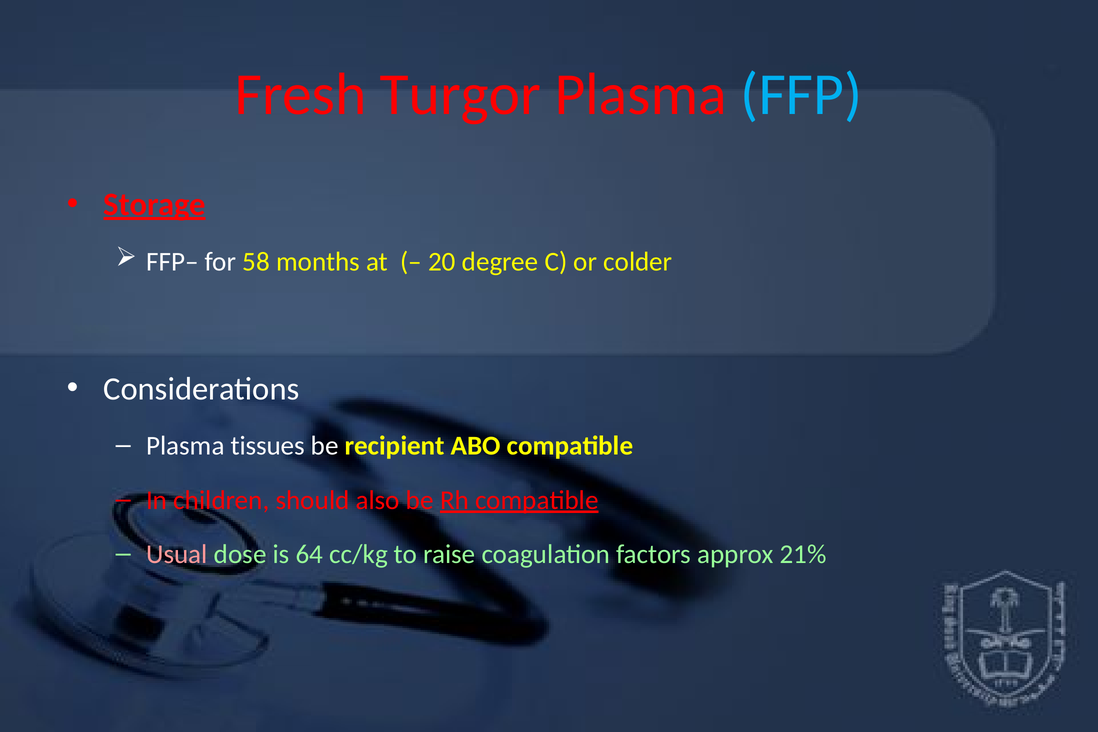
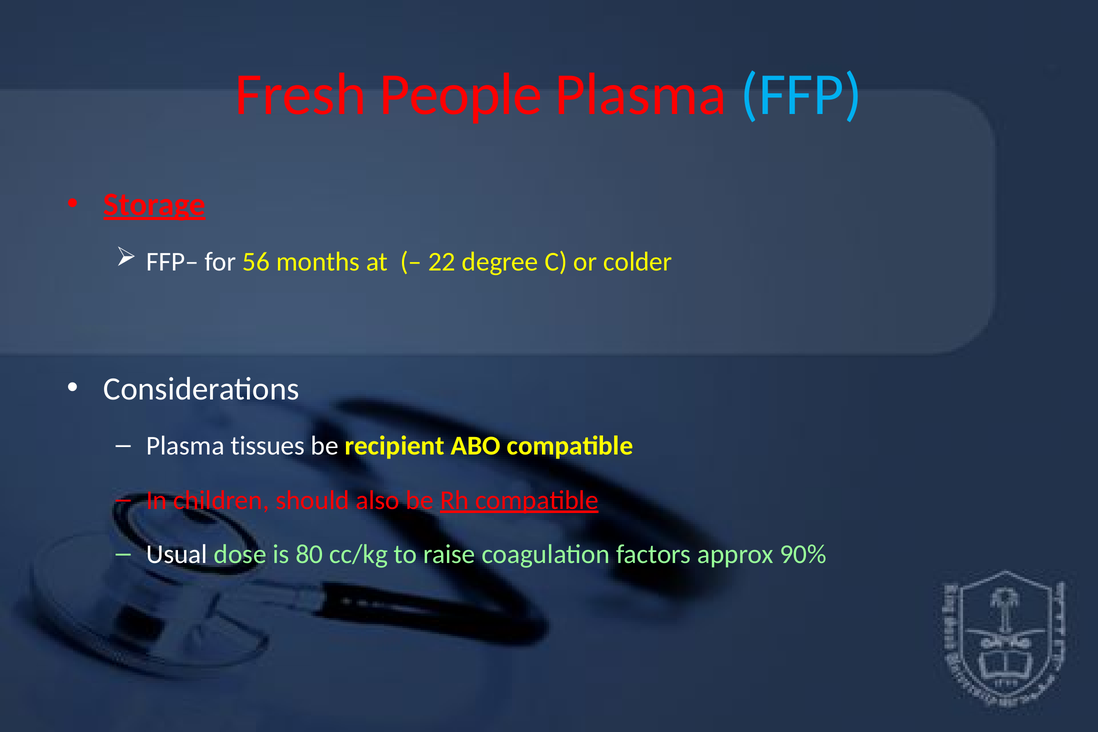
Turgor: Turgor -> People (461, 94)
58: 58 -> 56 (256, 262)
20: 20 -> 22 (442, 262)
Usual colour: pink -> white (177, 554)
64: 64 -> 80 (309, 554)
21%: 21% -> 90% (803, 554)
